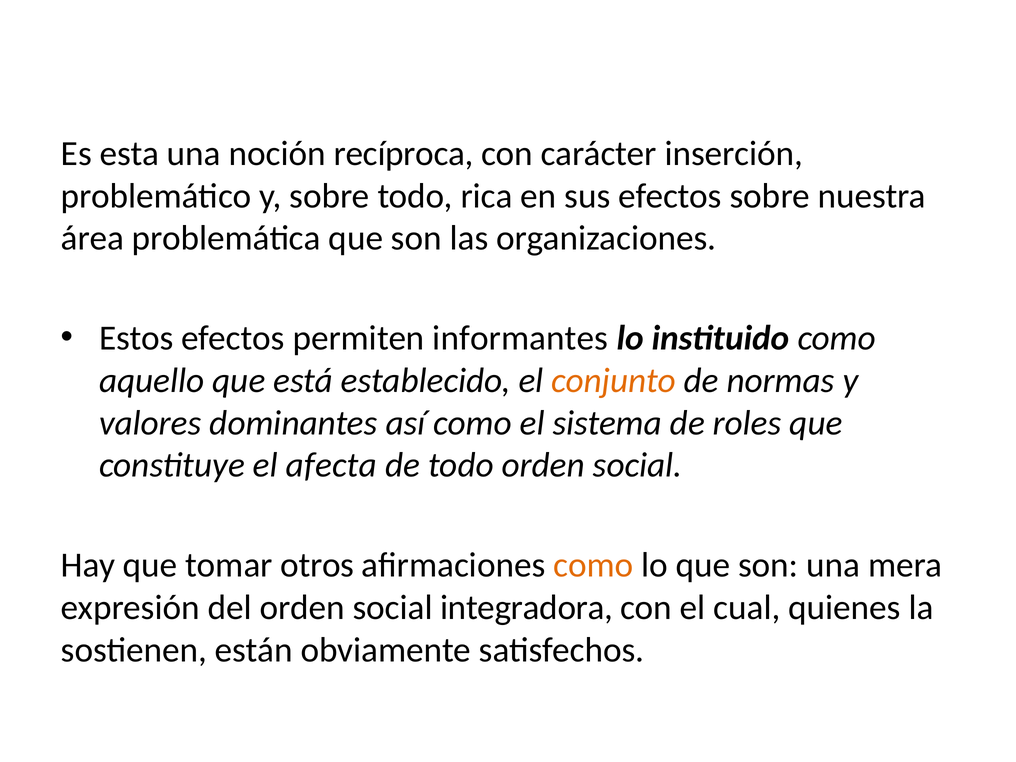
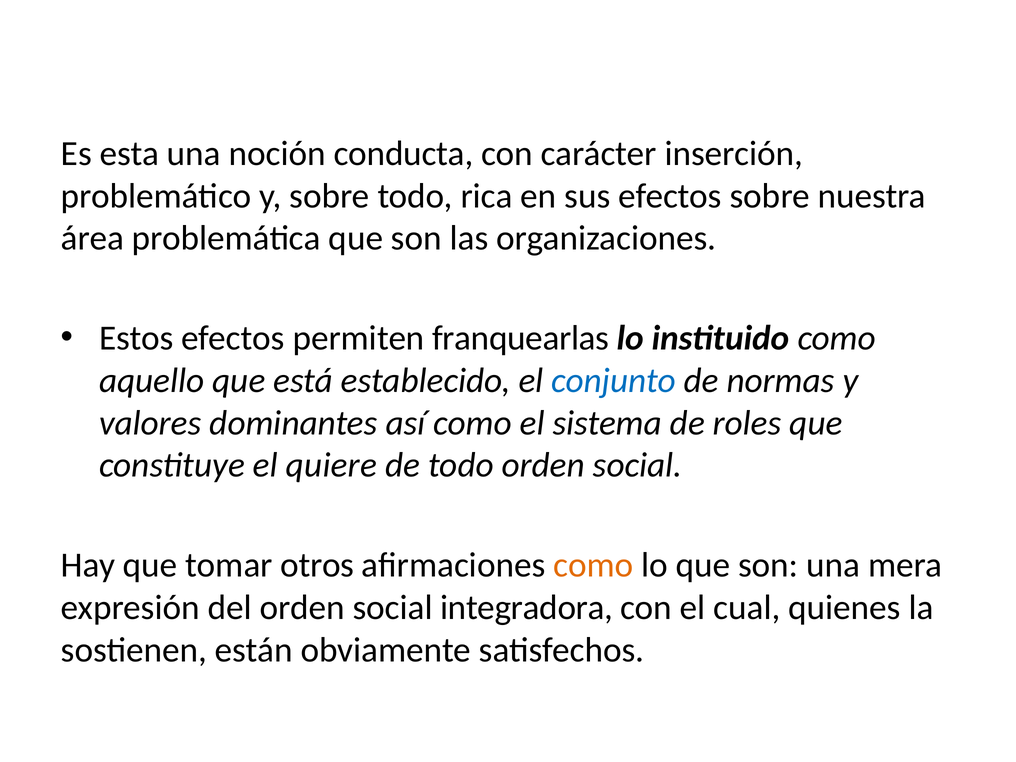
recíproca: recíproca -> conducta (404, 154)
informantes: informantes -> franquearlas (521, 338)
conjunto colour: orange -> blue (614, 381)
afecta: afecta -> quiere (331, 465)
